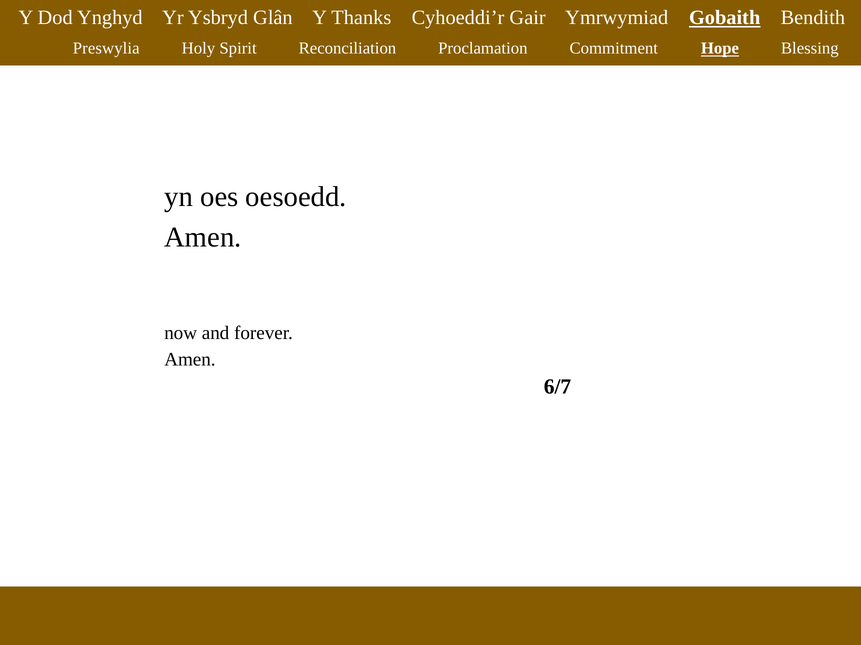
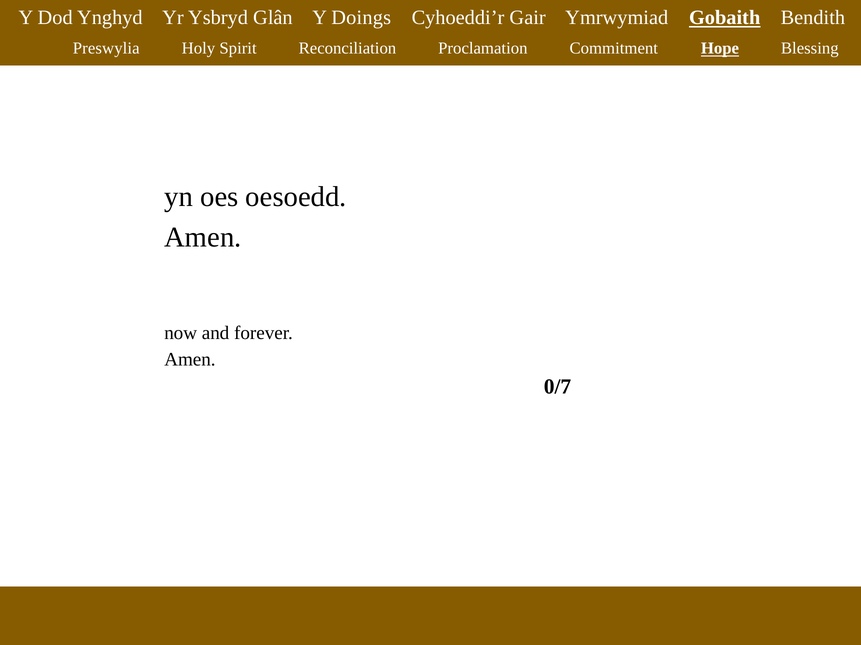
Thanks: Thanks -> Doings (361, 18)
6/7: 6/7 -> 0/7 (557, 387)
